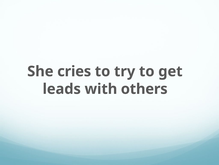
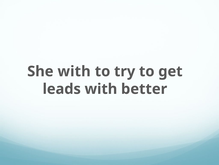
She cries: cries -> with (74, 71)
others: others -> better (144, 89)
